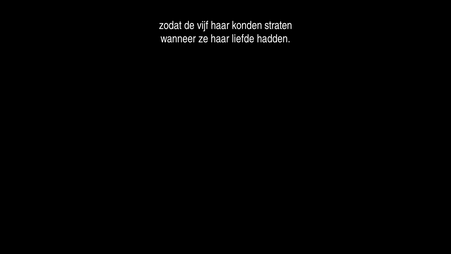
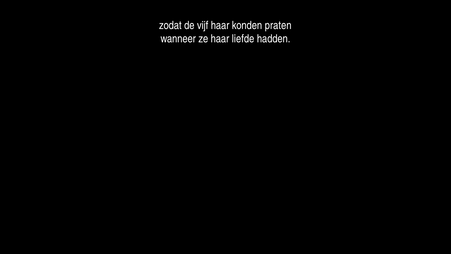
straten: straten -> praten (278, 25)
